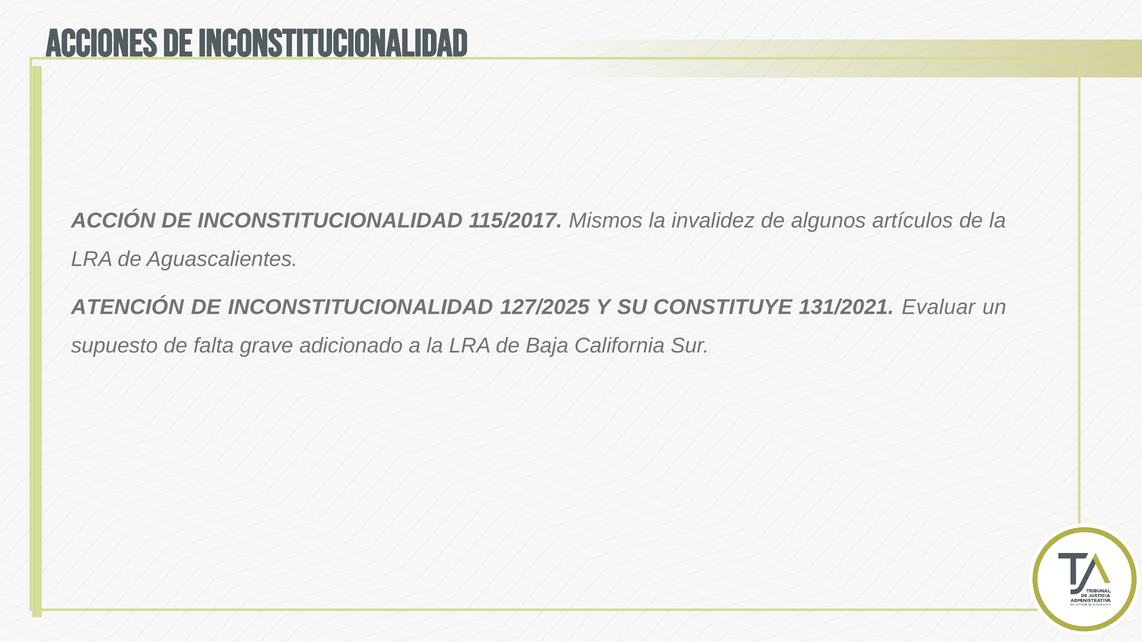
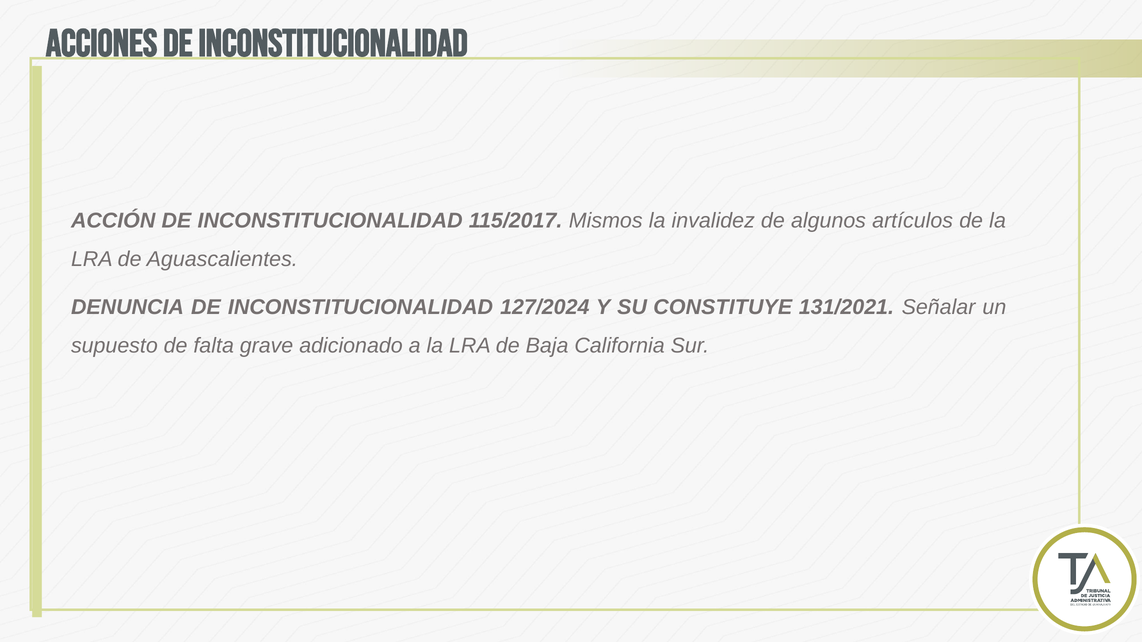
ATENCIÓN: ATENCIÓN -> DENUNCIA (127, 307)
127/2025: 127/2025 -> 127/2024 (545, 307)
Evaluar: Evaluar -> Señalar (939, 307)
